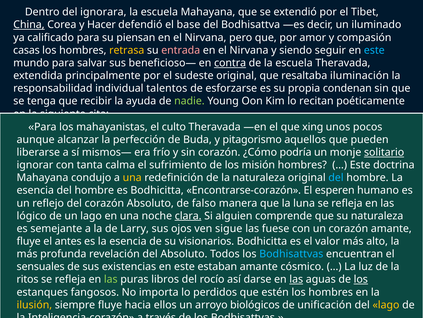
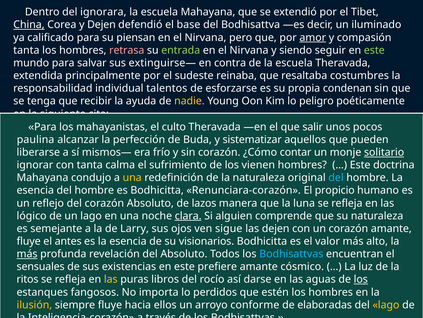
y Hacer: Hacer -> Dejen (101, 25)
amor underline: none -> present (313, 37)
casas: casas -> tanta (26, 50)
retrasa colour: yellow -> pink (127, 50)
entrada colour: pink -> light green (181, 50)
este colour: light blue -> light green (374, 50)
beneficioso—: beneficioso— -> extinguirse— (162, 63)
contra underline: present -> none (230, 63)
sudeste original: original -> reinaba (237, 76)
iluminación: iluminación -> costumbres (359, 76)
nadie colour: light green -> yellow (189, 101)
recitan: recitan -> peligro (316, 101)
xing: xing -> salir (313, 127)
aunque: aunque -> paulina (36, 139)
pitagorismo: pitagorismo -> sistematizar (252, 139)
podría: podría -> contar (296, 152)
misión: misión -> vienen (258, 165)
Encontrarse-corazón: Encontrarse-corazón -> Renunciara-corazón (244, 190)
esperen: esperen -> propicio (335, 190)
falso: falso -> lazos (204, 203)
las fuese: fuese -> dejen (276, 228)
más underline: none -> present (27, 253)
estaban: estaban -> prefiere (217, 266)
las colour: light green -> yellow (111, 279)
las underline: present -> none (296, 279)
biológicos: biológicos -> conforme (255, 304)
unificación: unificación -> elaboradas (325, 304)
